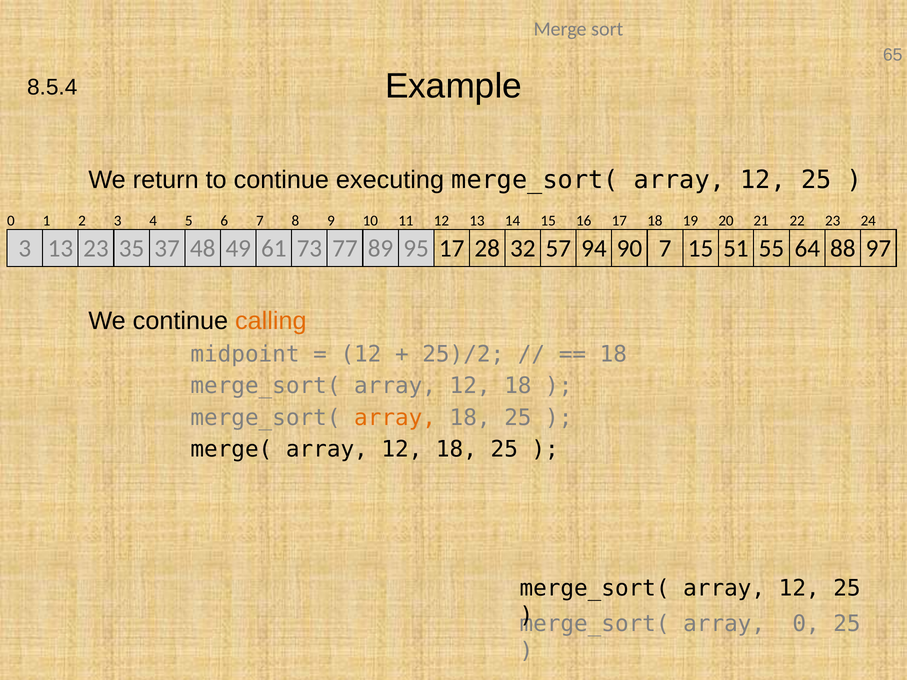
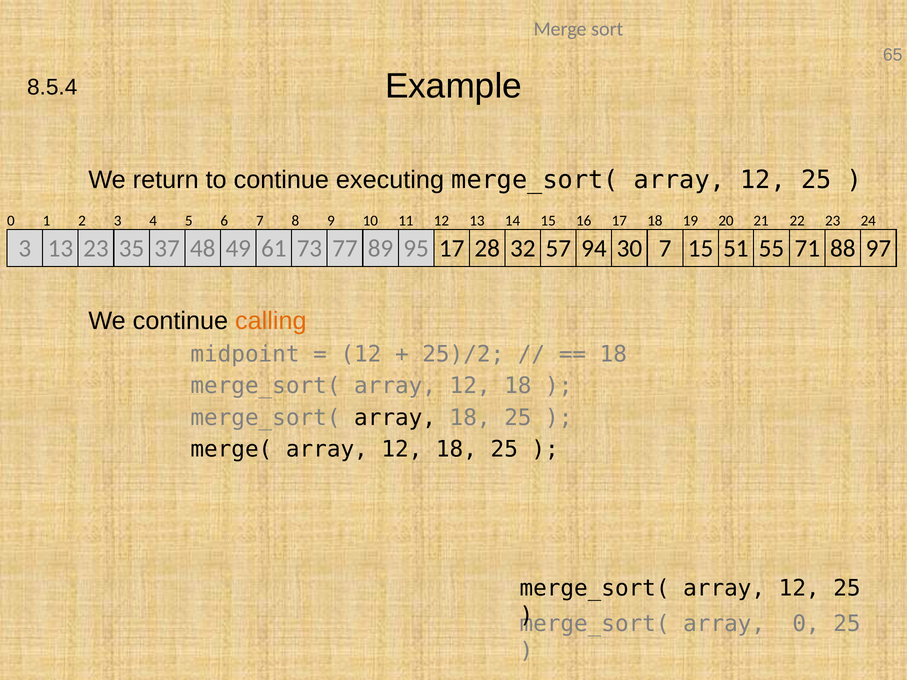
90: 90 -> 30 (629, 248)
64: 64 -> 71 (807, 248)
array colour: orange -> black (395, 418)
